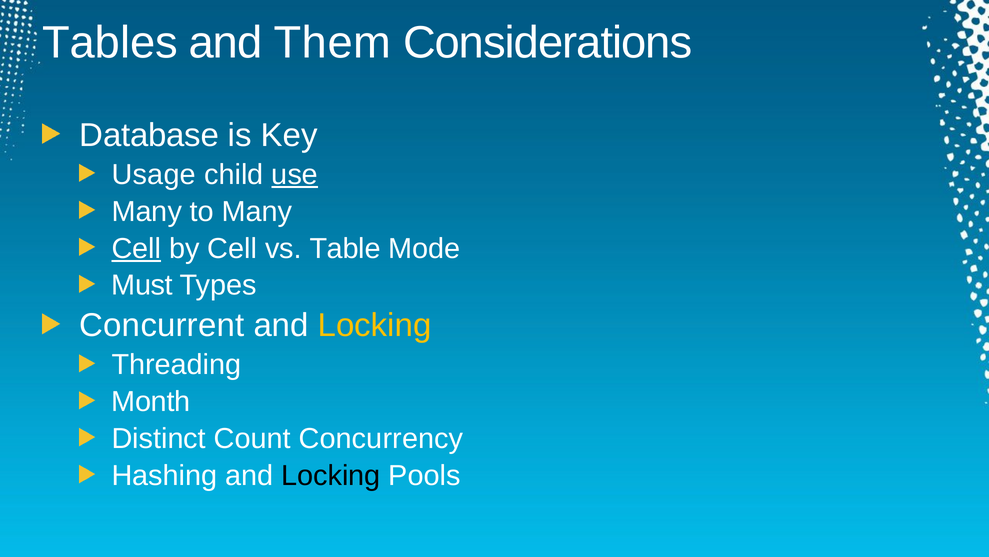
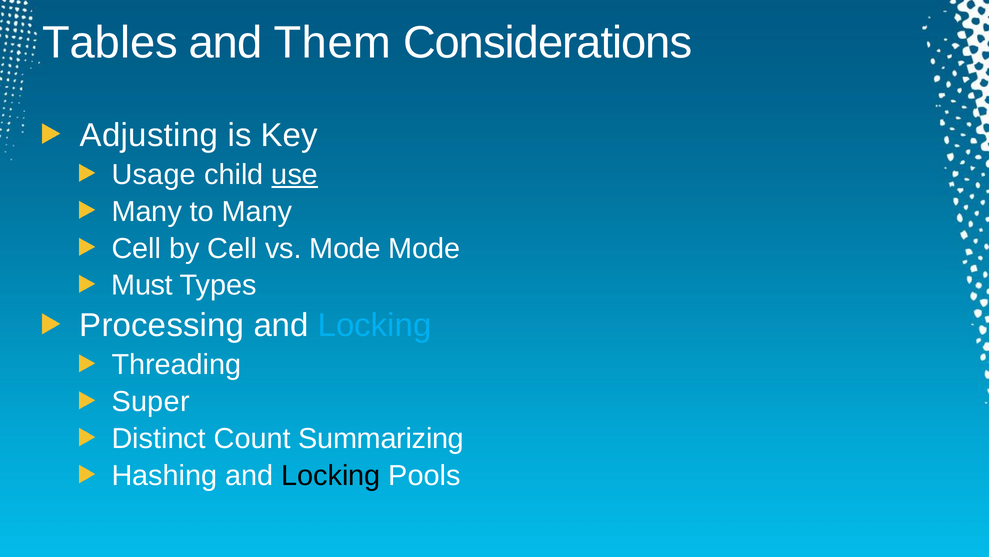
Database: Database -> Adjusting (149, 135)
Cell underline: present -> none (136, 248)
vs Table: Table -> Mode (345, 248)
Concurrent: Concurrent -> Processing (162, 325)
Locking colour: yellow -> light blue (375, 325)
Month: Month -> Super (151, 401)
Concurrency: Concurrency -> Summarizing (381, 438)
